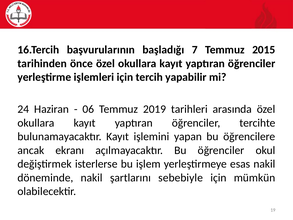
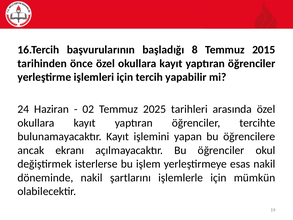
7: 7 -> 8 (195, 50)
06: 06 -> 02 (88, 109)
2019: 2019 -> 2025 (155, 109)
sebebiyle: sebebiyle -> işlemlerle (181, 177)
